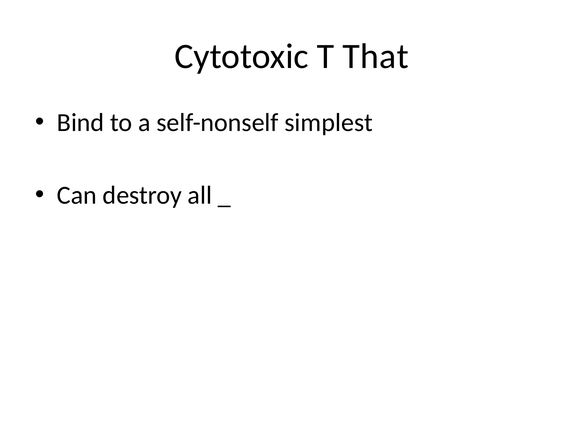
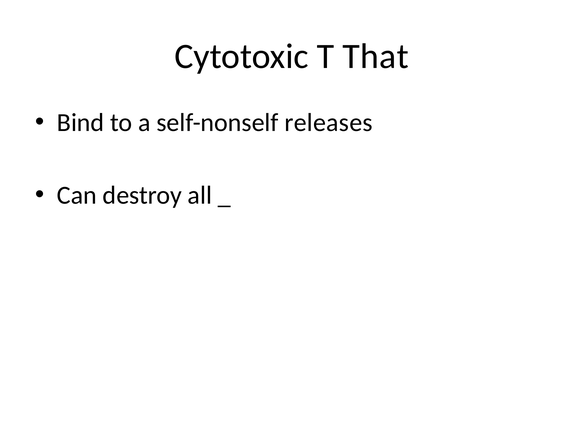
simplest: simplest -> releases (329, 123)
